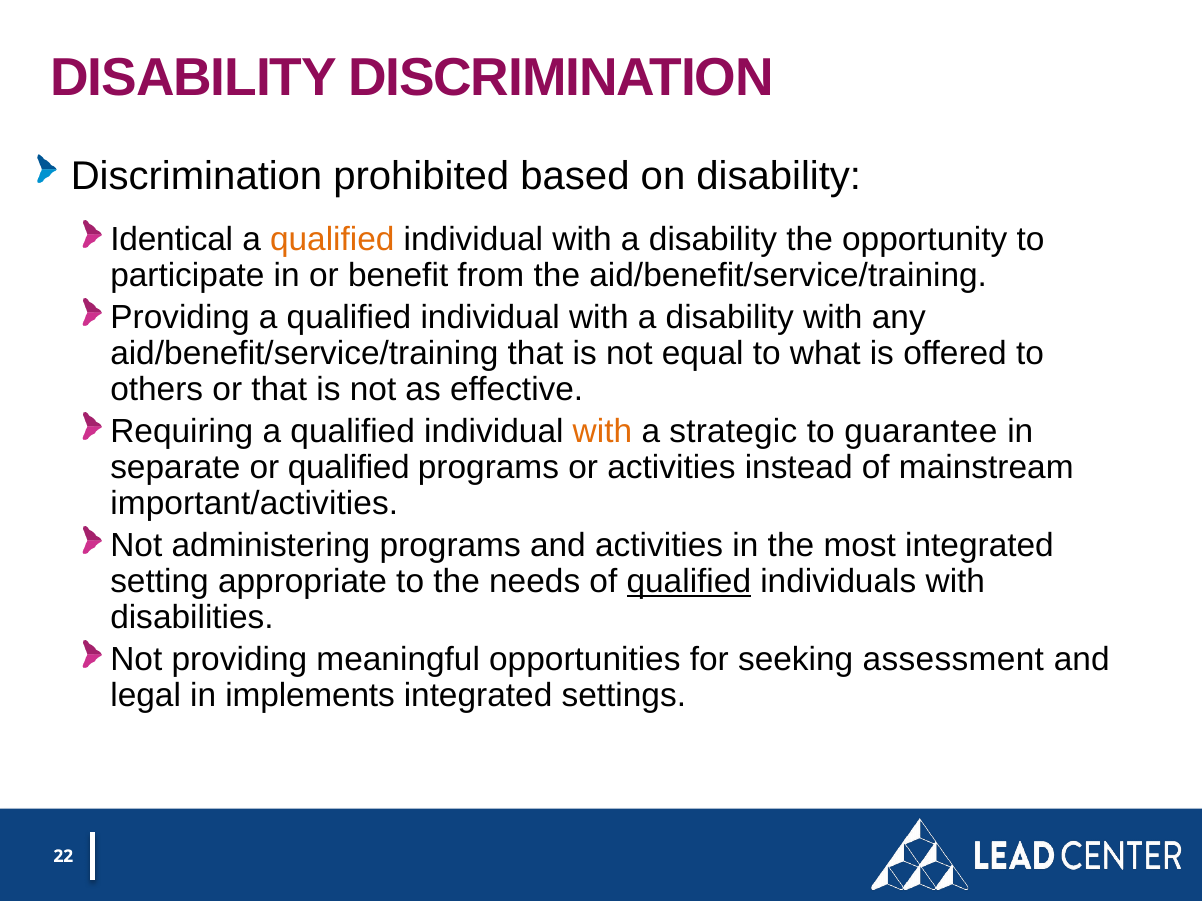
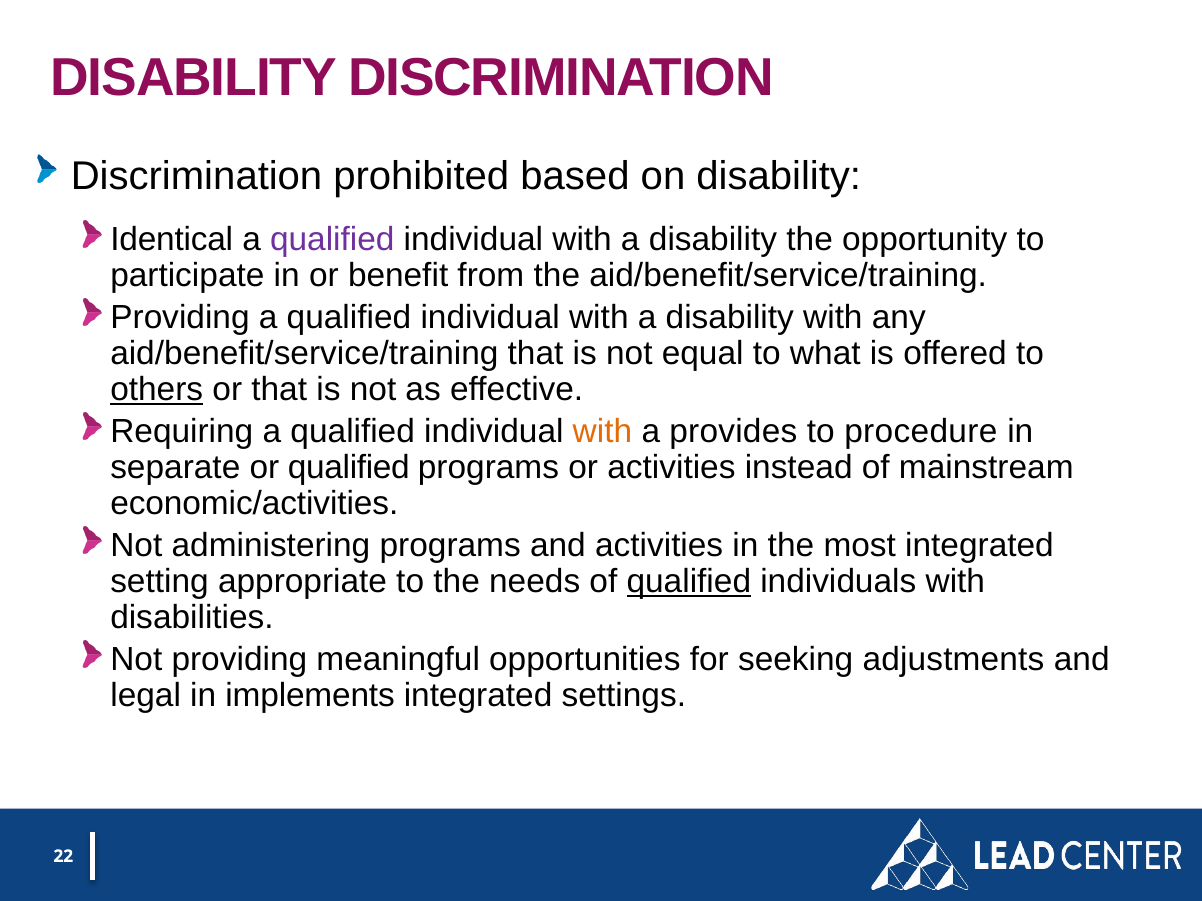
qualified colour: orange -> purple (332, 240)
others underline: none -> present (157, 390)
strategic: strategic -> provides (733, 432)
guarantee: guarantee -> procedure (921, 432)
important/activities: important/activities -> economic/activities (254, 504)
assessment: assessment -> adjustments (953, 660)
